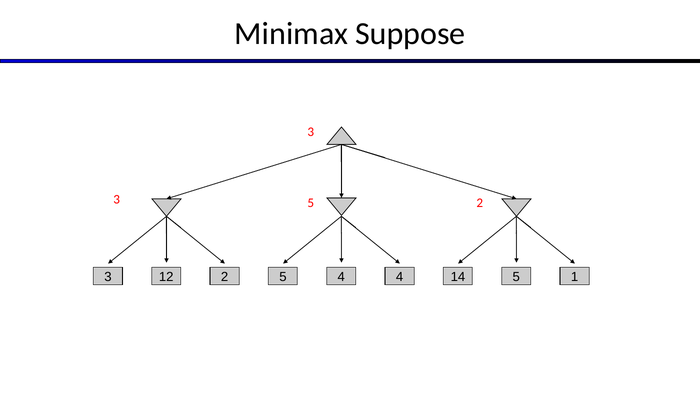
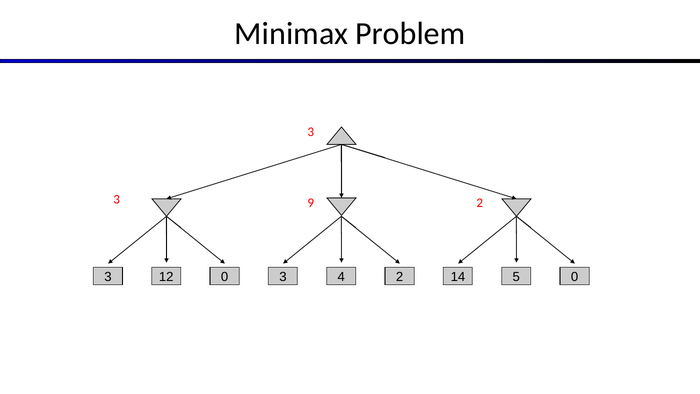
Suppose: Suppose -> Problem (410, 34)
5: 5 -> 9 (311, 203)
12 2: 2 -> 0 (225, 277)
5: 5 -> 3 (283, 277)
4 4: 4 -> 2 (400, 277)
5 1: 1 -> 0 (575, 277)
